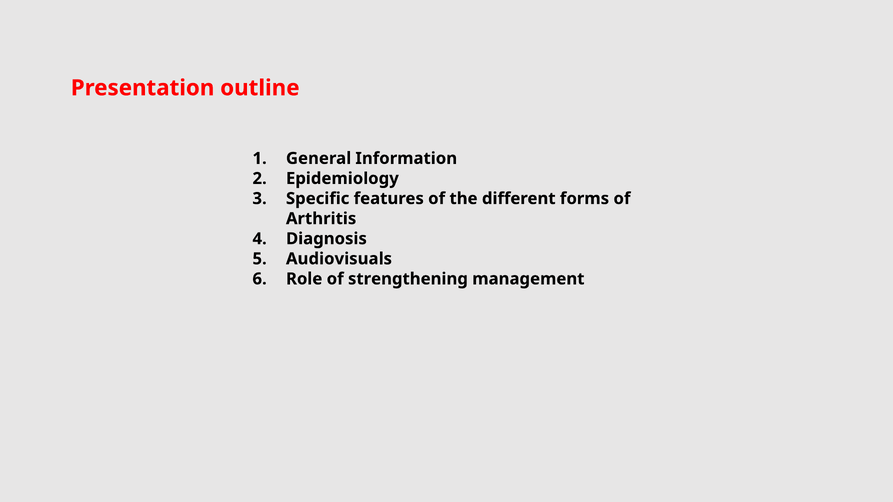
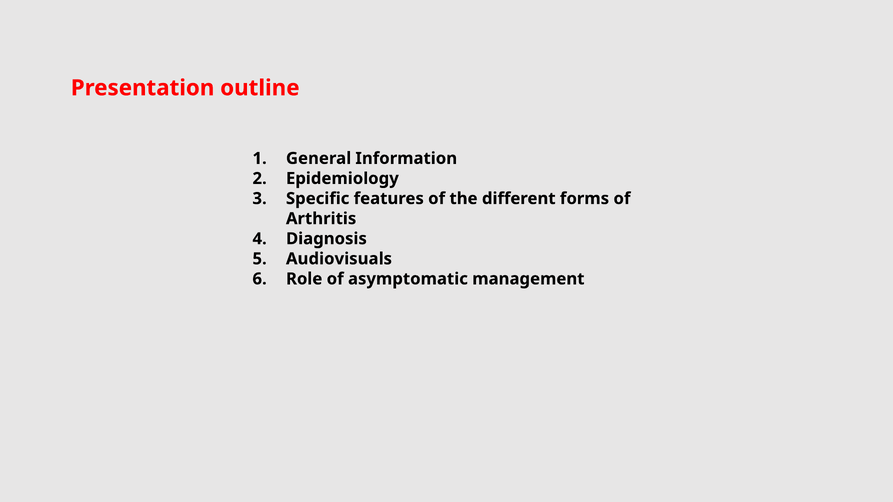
strengthening: strengthening -> asymptomatic (408, 279)
